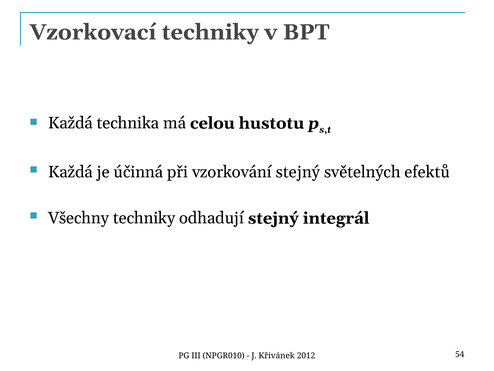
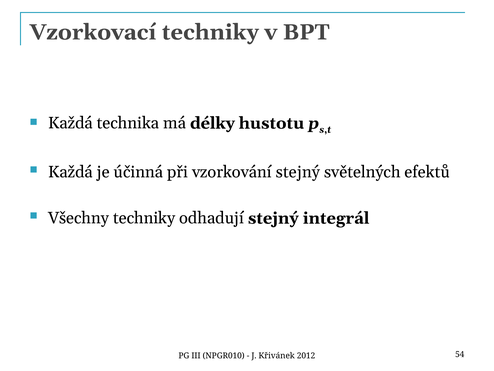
celou: celou -> délky (212, 123)
